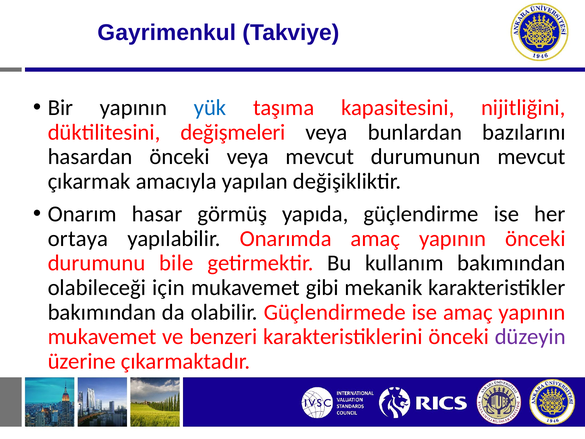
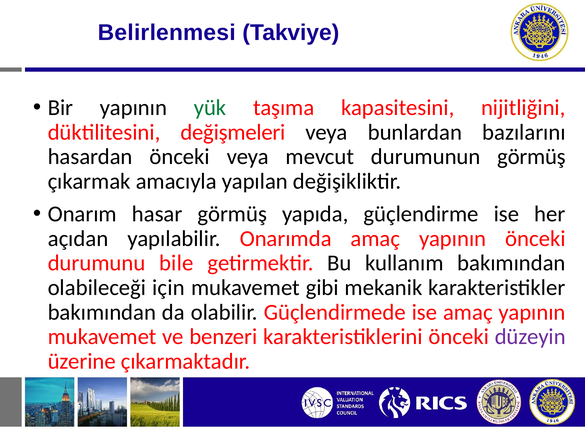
Gayrimenkul: Gayrimenkul -> Belirlenmesi (167, 33)
yük colour: blue -> green (210, 108)
durumunun mevcut: mevcut -> görmüş (532, 157)
ortaya: ortaya -> açıdan (78, 238)
